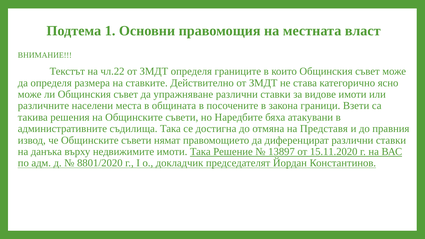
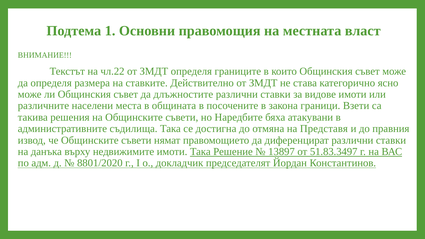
упражняване: упражняване -> длъжностите (183, 94)
15.11.2020: 15.11.2020 -> 51.83.3497 (334, 152)
